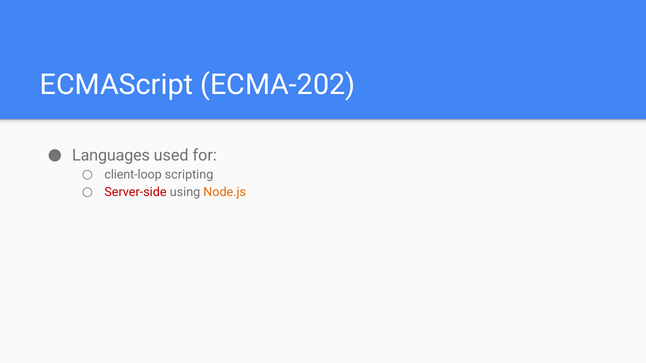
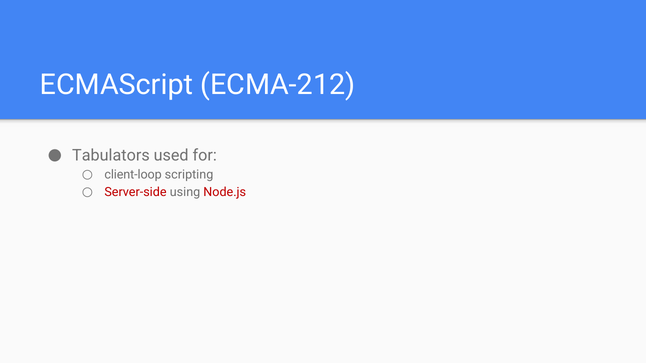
ECMA-202: ECMA-202 -> ECMA-212 (278, 85)
Languages: Languages -> Tabulators (111, 156)
Node.js colour: orange -> red (225, 192)
